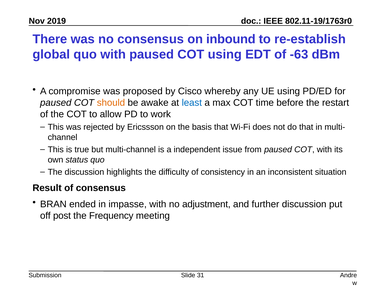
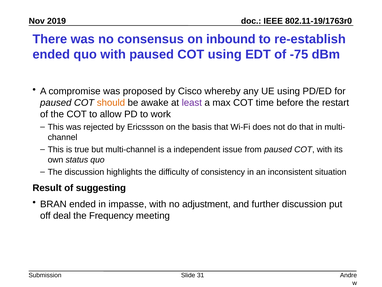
global: global -> ended (51, 54)
-63: -63 -> -75 (299, 54)
least colour: blue -> purple (192, 103)
of consensus: consensus -> suggesting (101, 188)
post: post -> deal (62, 215)
